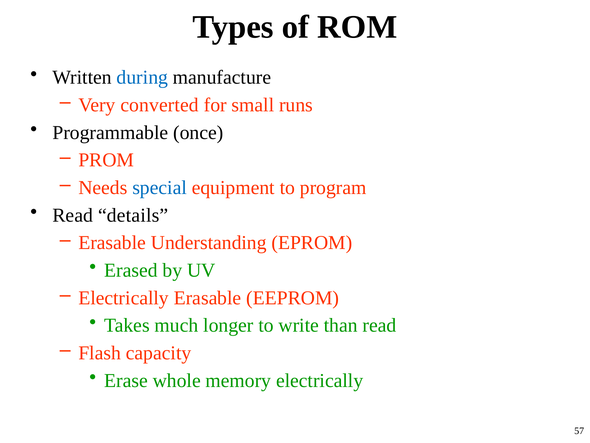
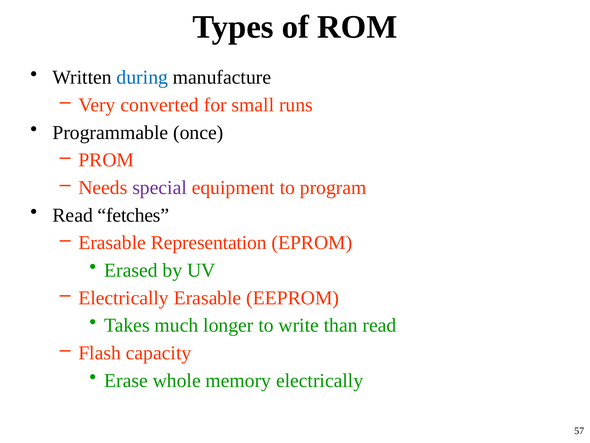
special colour: blue -> purple (160, 187)
details: details -> fetches (133, 215)
Understanding: Understanding -> Representation (209, 242)
